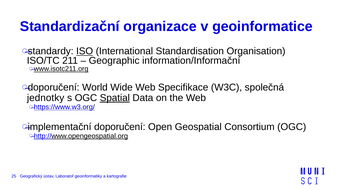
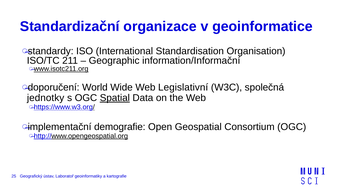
ISO underline: present -> none (85, 51)
Specifikace: Specifikace -> Legislativní (183, 87)
implementační doporučení: doporučení -> demografie (120, 127)
